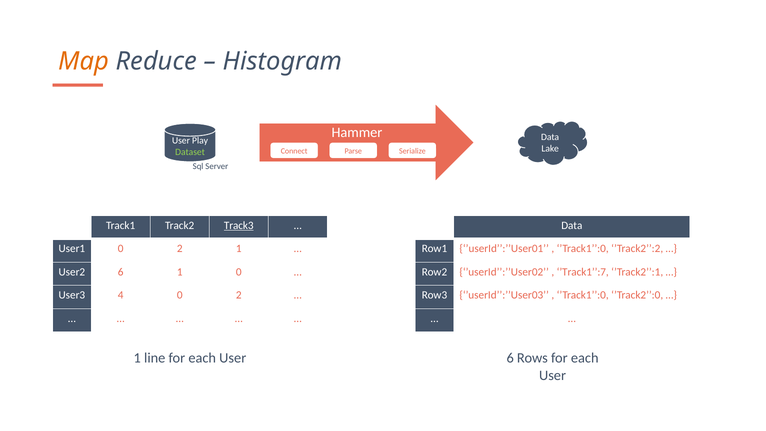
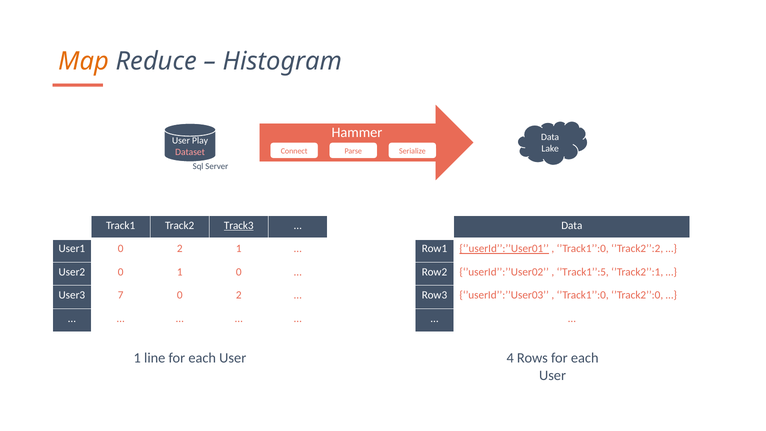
Dataset colour: light green -> pink (190, 152)
’userId’’:’’User01 underline: none -> present (504, 249)
User2 6: 6 -> 0 (121, 272)
’Track1’’:7: ’Track1’’:7 -> ’Track1’’:5 (583, 272)
4: 4 -> 7 (121, 295)
User 6: 6 -> 4 (510, 358)
